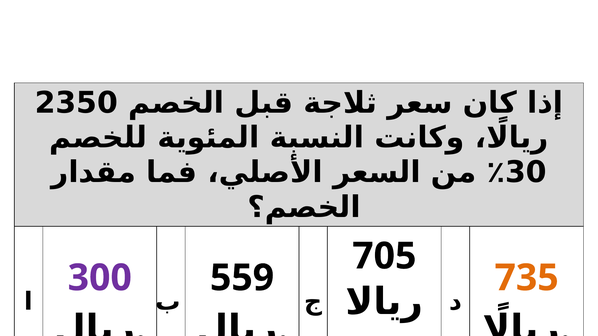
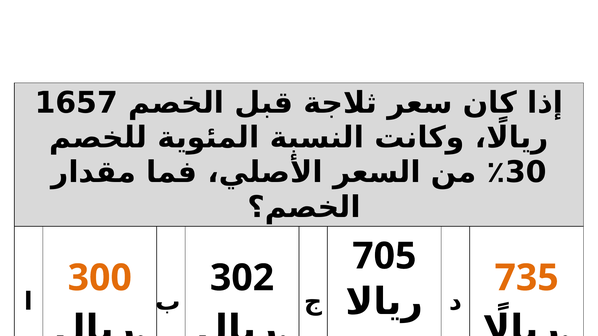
2350: 2350 -> 1657 (76, 103)
300 colour: purple -> orange (100, 278)
559: 559 -> 302 (242, 278)
